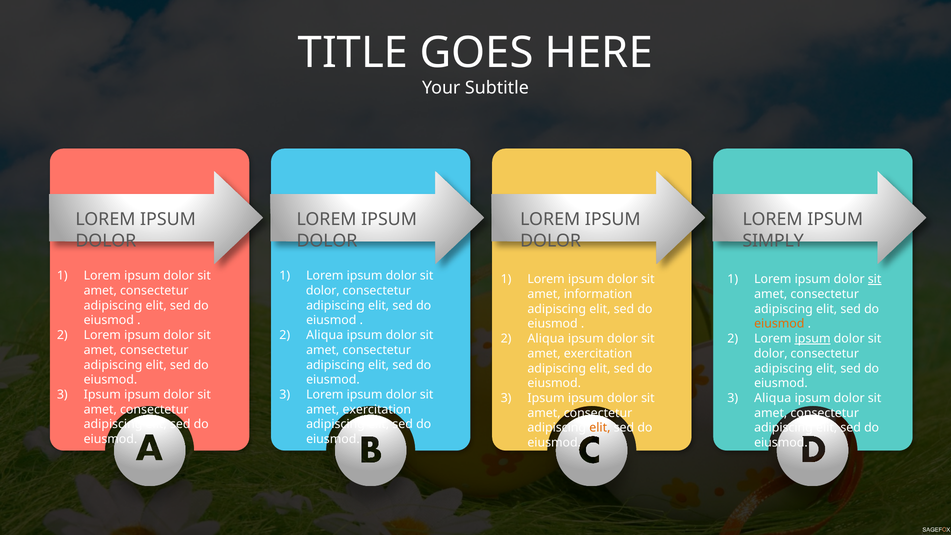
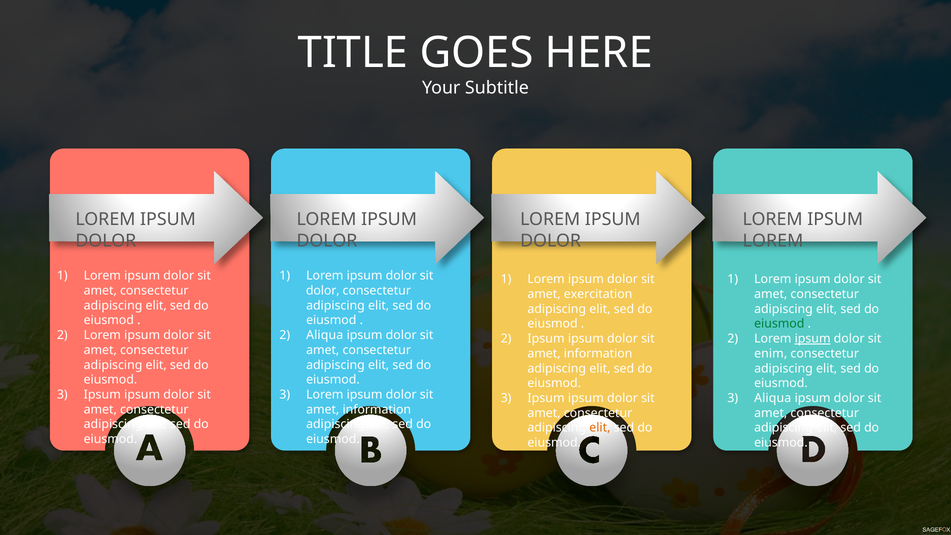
SIMPLY: SIMPLY -> LOREM (773, 241)
sit underline: present -> none (875, 279)
information: information -> exercitation (598, 294)
eiusmod colour: orange -> green (779, 324)
Aliqua: Aliqua -> Ipsum (546, 339)
exercitation: exercitation -> information (598, 354)
dolor: dolor -> enim (771, 354)
exercitation: exercitation -> information (377, 409)
